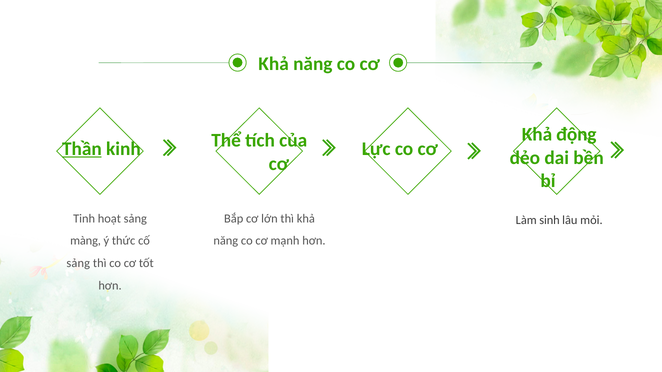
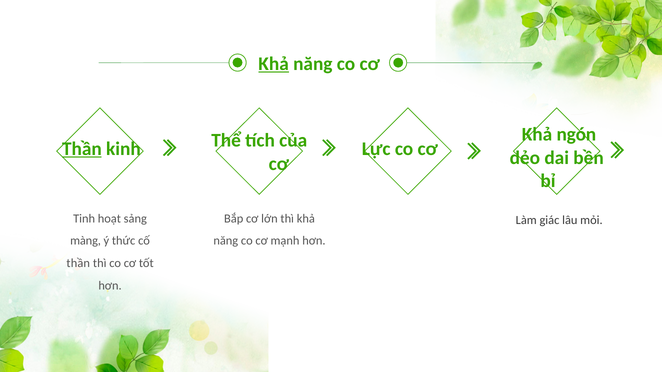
Khả underline: none -> present (274, 64)
động: động -> ngón (576, 135)
sinh: sinh -> giác (549, 220)
sảng: sảng -> thần (78, 263)
